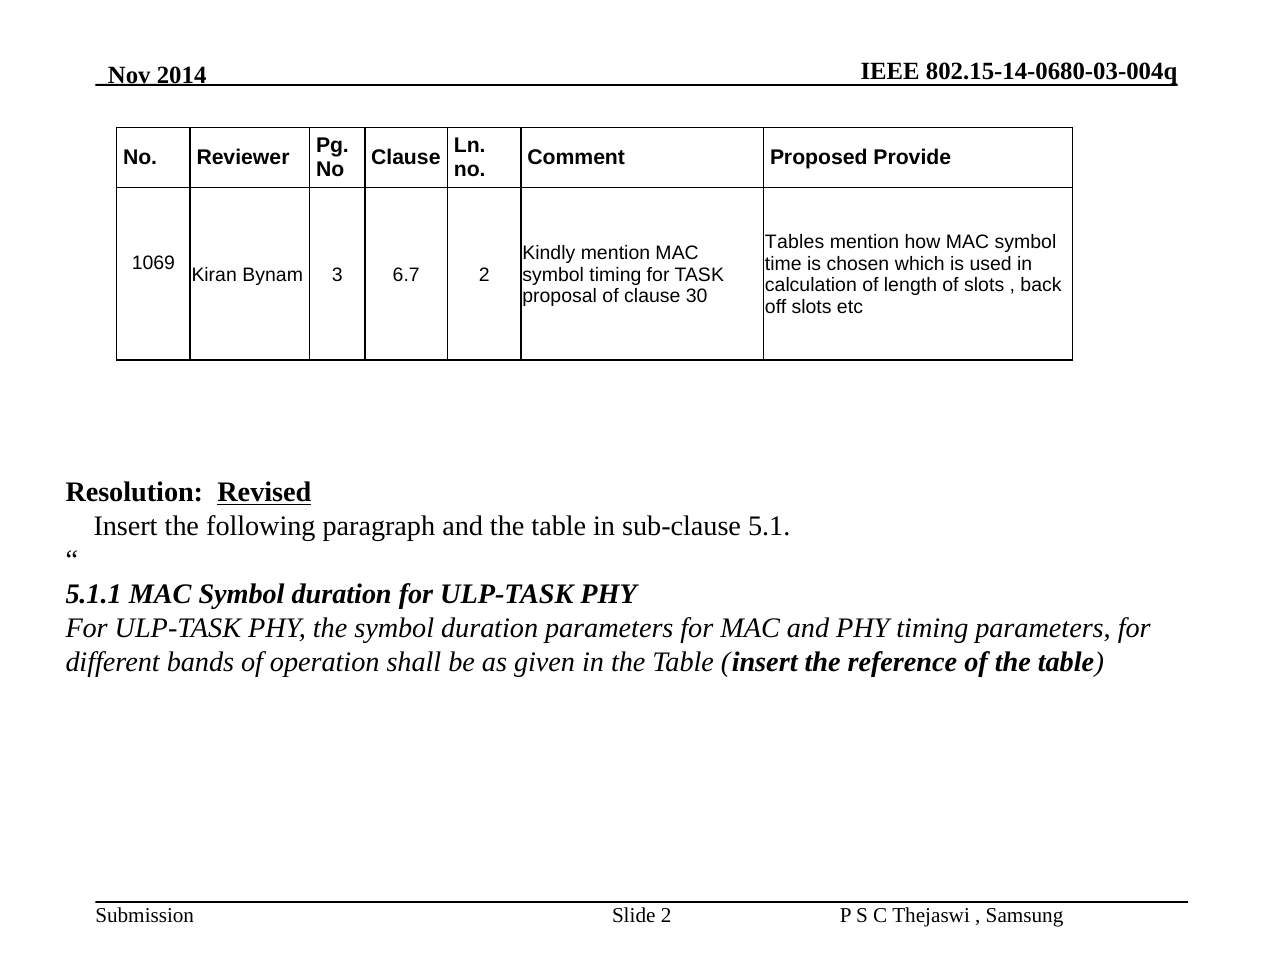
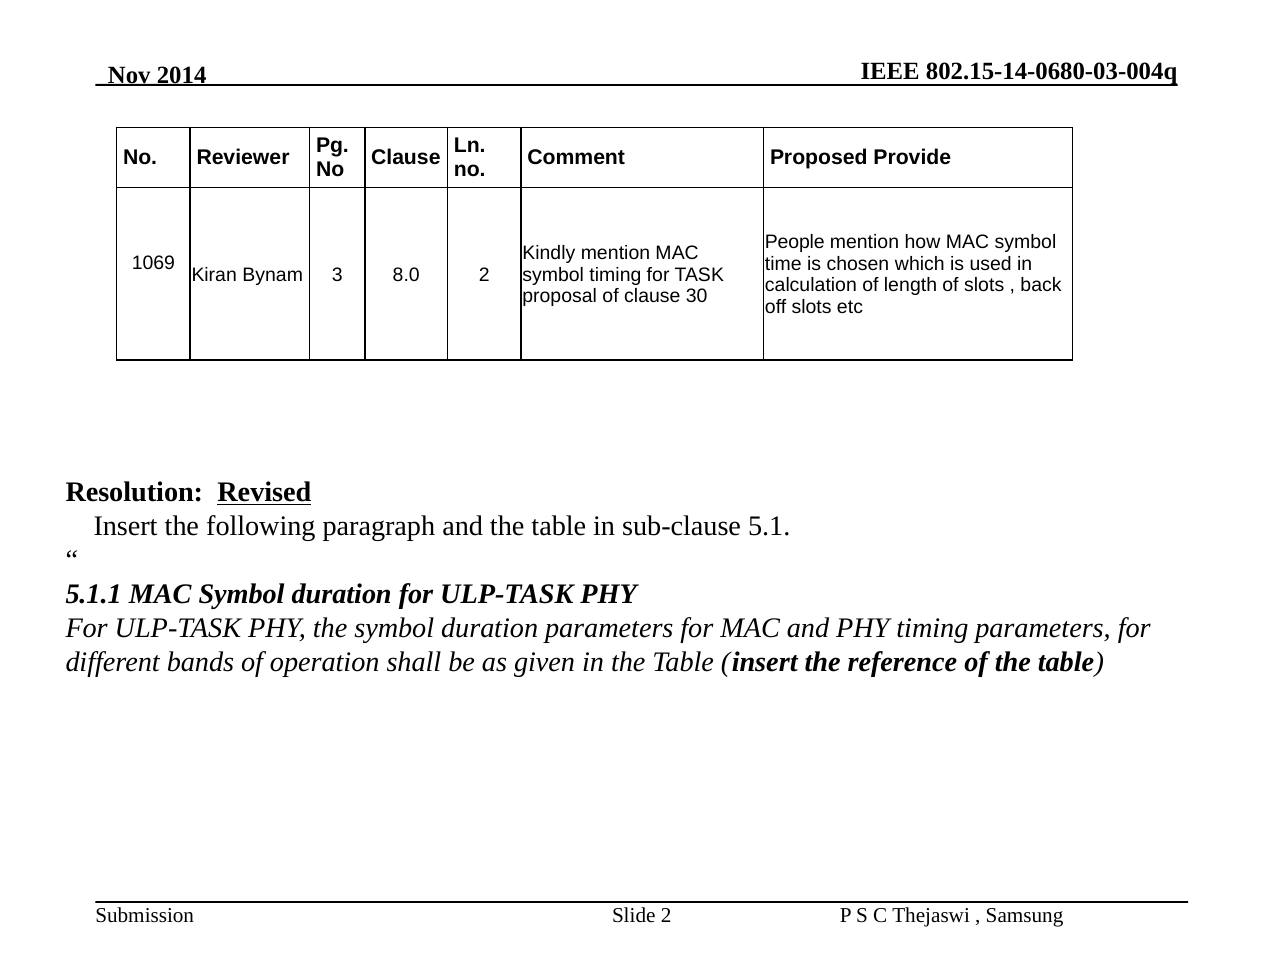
Tables: Tables -> People (795, 242)
6.7: 6.7 -> 8.0 (406, 275)
